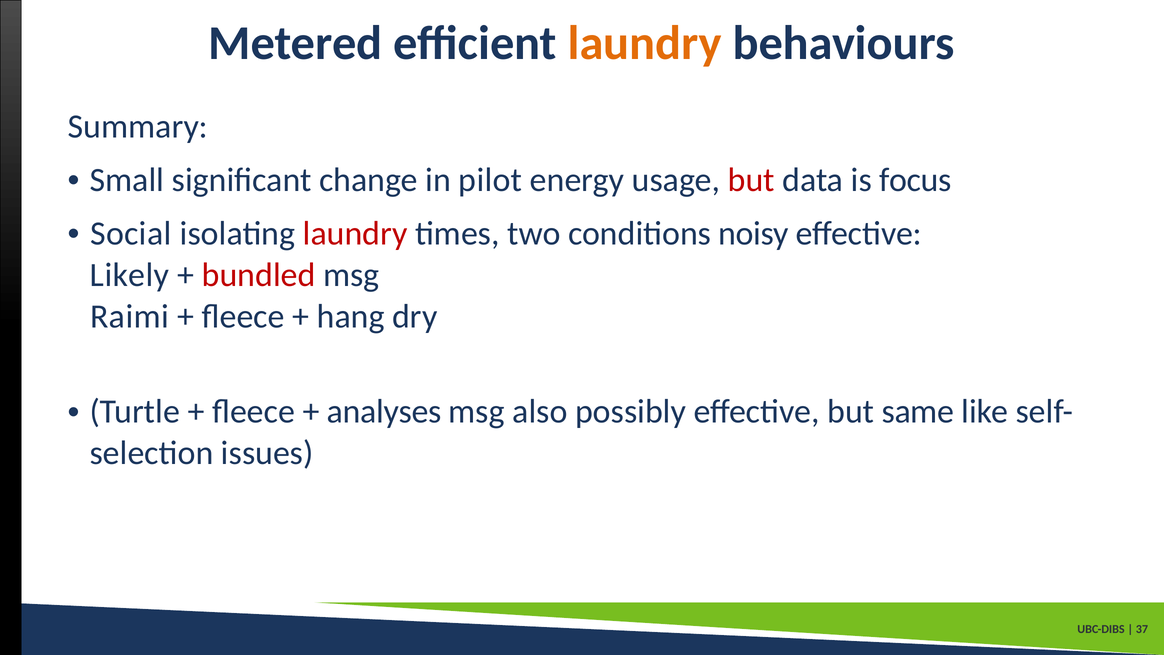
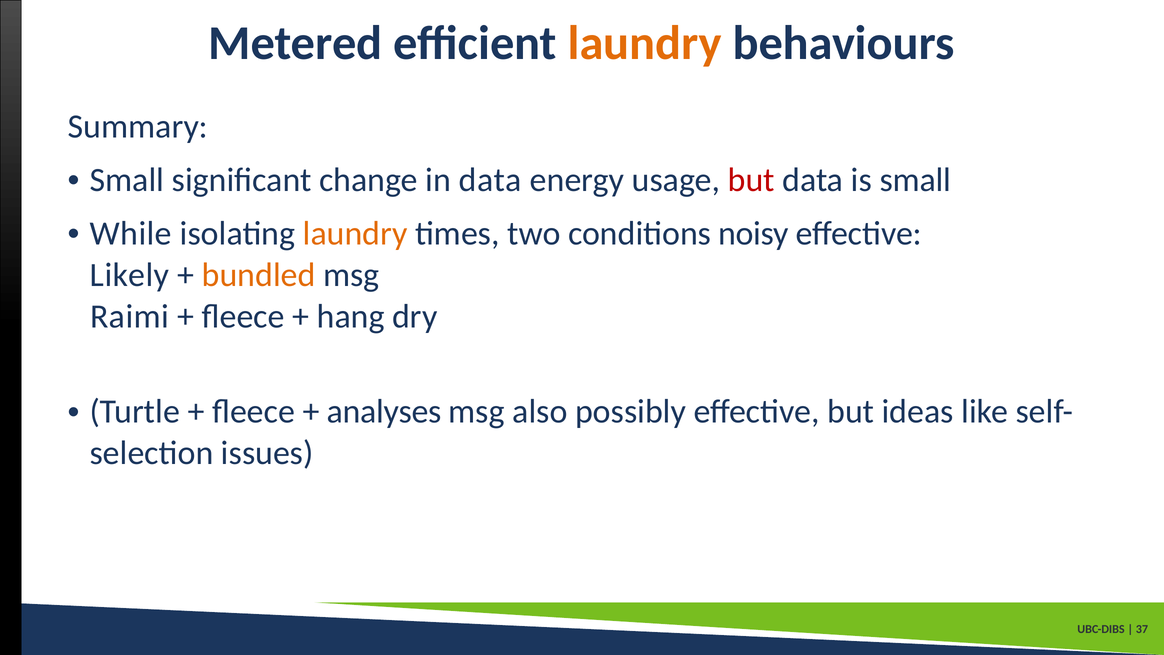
in pilot: pilot -> data (490, 180)
is focus: focus -> small (915, 180)
Social: Social -> While (131, 234)
laundry colour: red -> orange (355, 234)
bundled colour: red -> orange (259, 275)
same: same -> ideas (918, 412)
